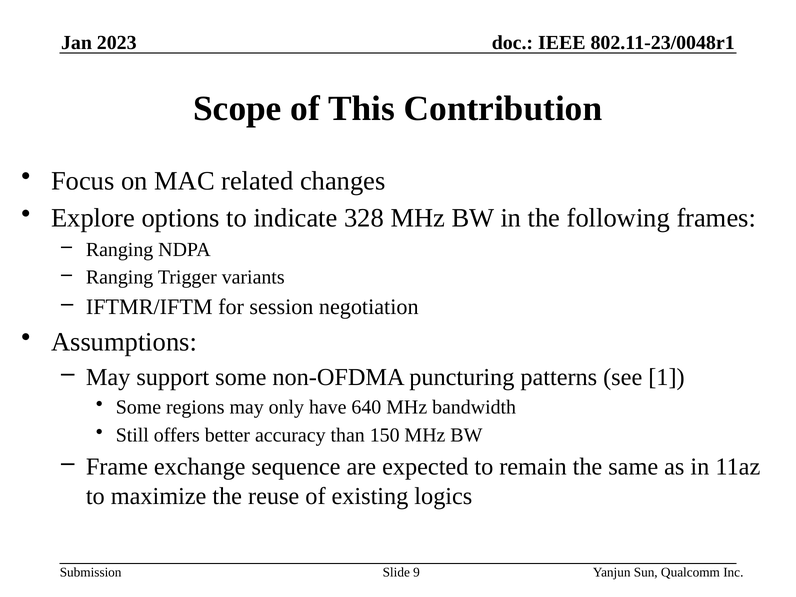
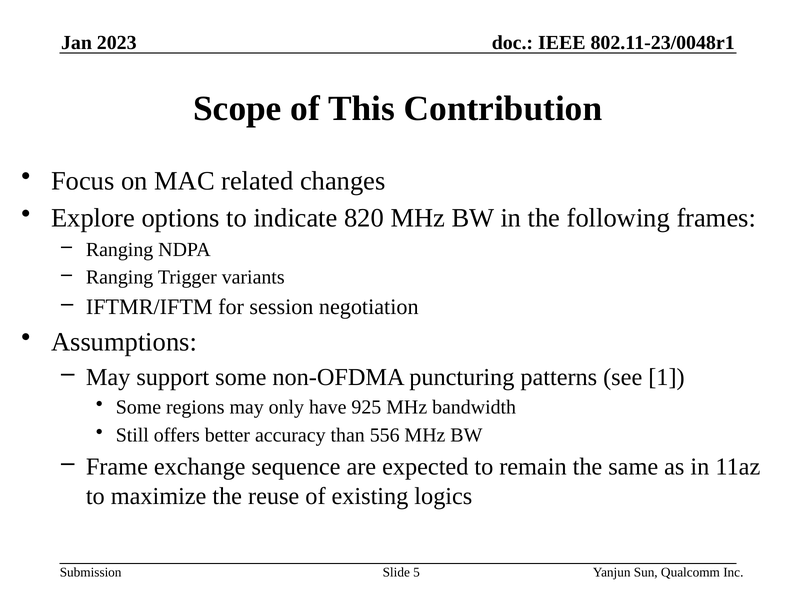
328: 328 -> 820 (364, 218)
640: 640 -> 925 (366, 407)
150: 150 -> 556 (385, 435)
9: 9 -> 5 (417, 573)
